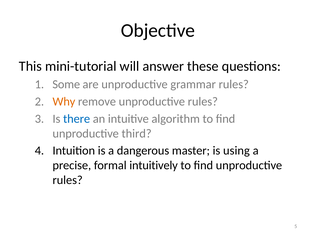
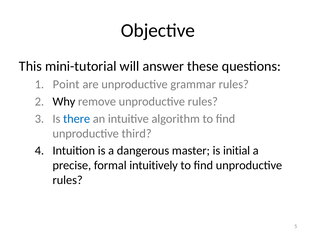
Some: Some -> Point (66, 84)
Why colour: orange -> black (64, 102)
using: using -> initial (237, 151)
